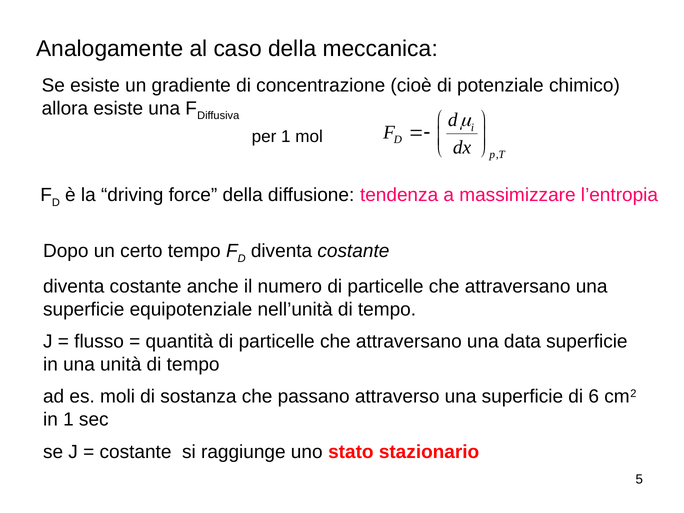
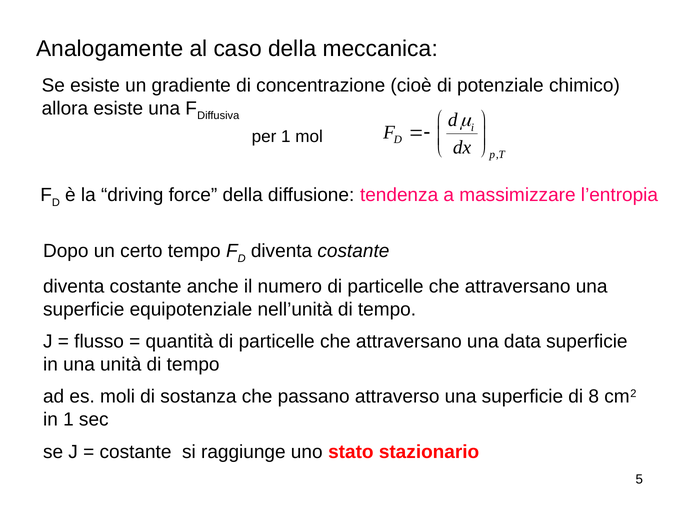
6: 6 -> 8 (594, 397)
